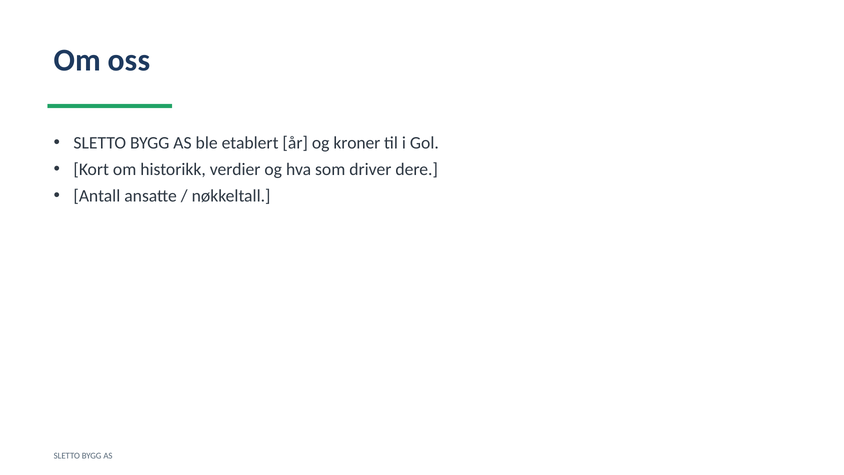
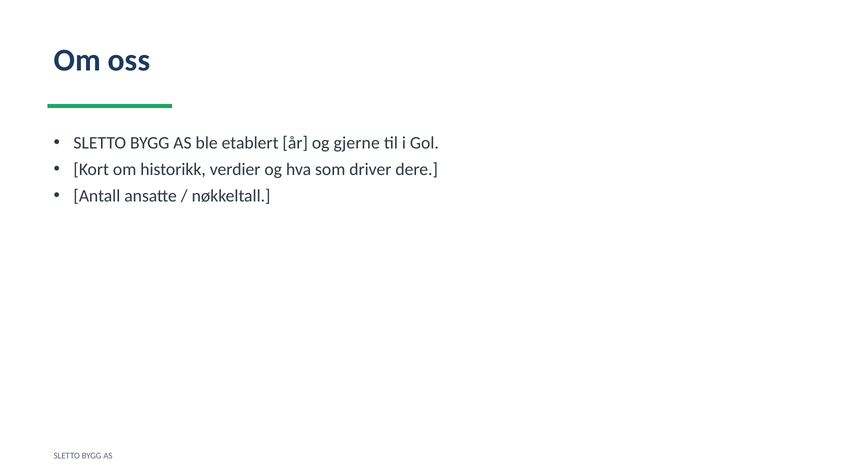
kroner: kroner -> gjerne (357, 143)
